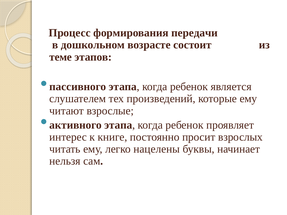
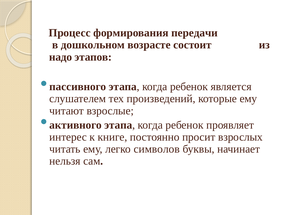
теме: теме -> надо (61, 57)
нацелены: нацелены -> символов (157, 149)
